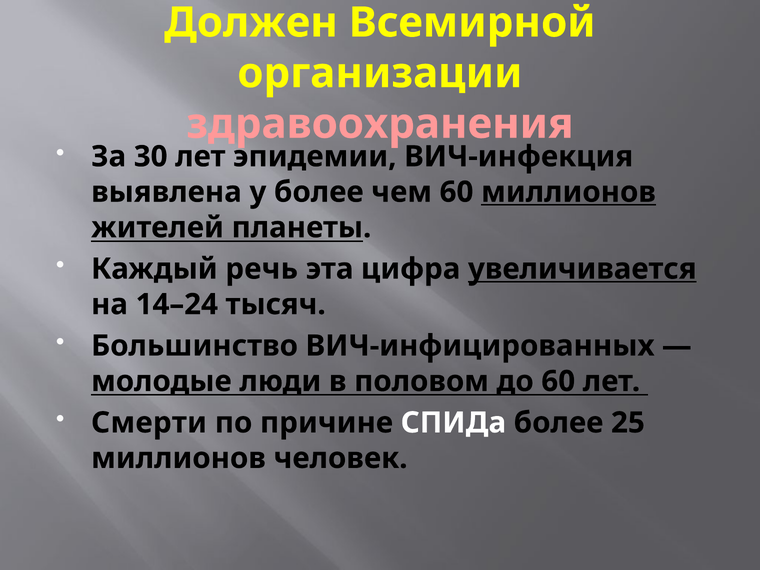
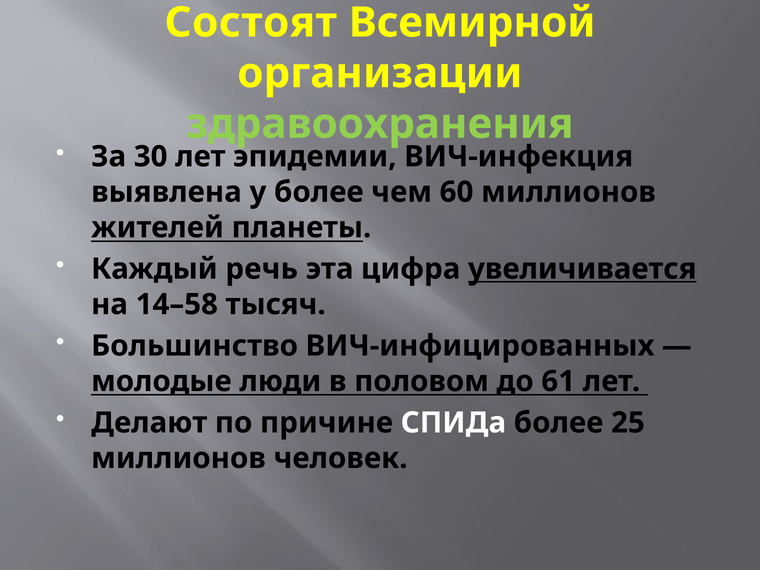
Должен: Должен -> Состоят (251, 23)
здравоохранения colour: pink -> light green (380, 124)
миллионов underline: present -> none (569, 192)
14–24: 14–24 -> 14–58 (177, 304)
до 60: 60 -> 61 (558, 381)
Смерти: Смерти -> Делают (149, 423)
